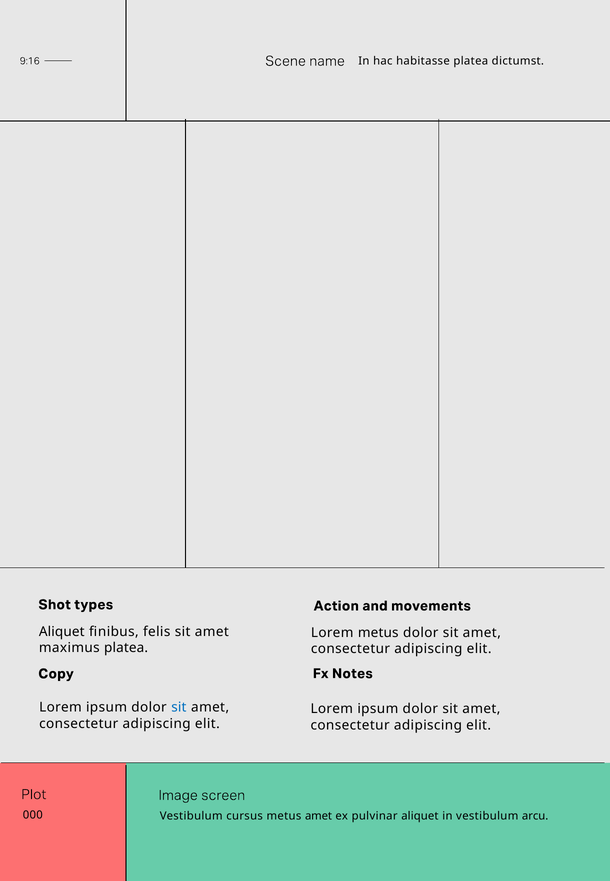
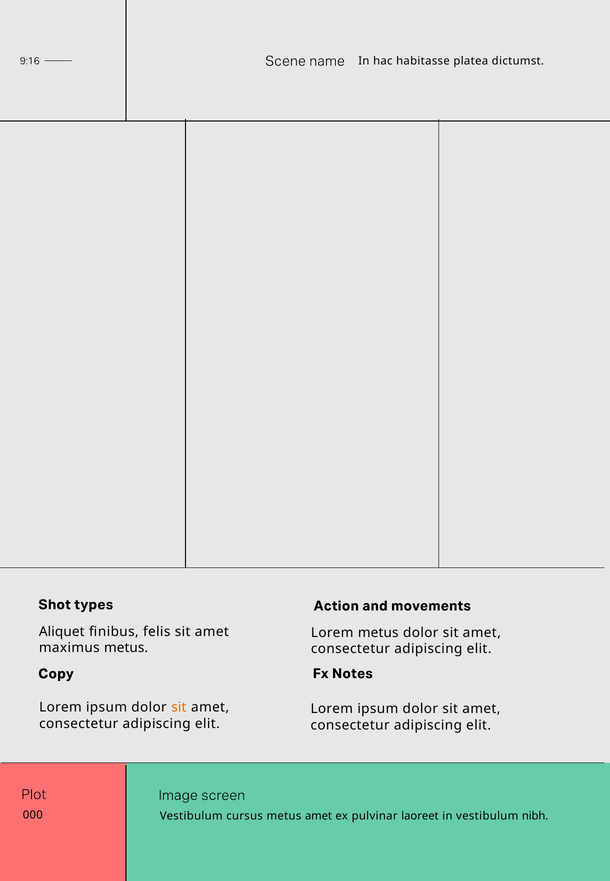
maximus platea: platea -> metus (126, 648)
sit colour: blue -> orange (179, 707)
pulvinar aliquet: aliquet -> laoreet (420, 816)
arcu: arcu -> nibh (535, 816)
